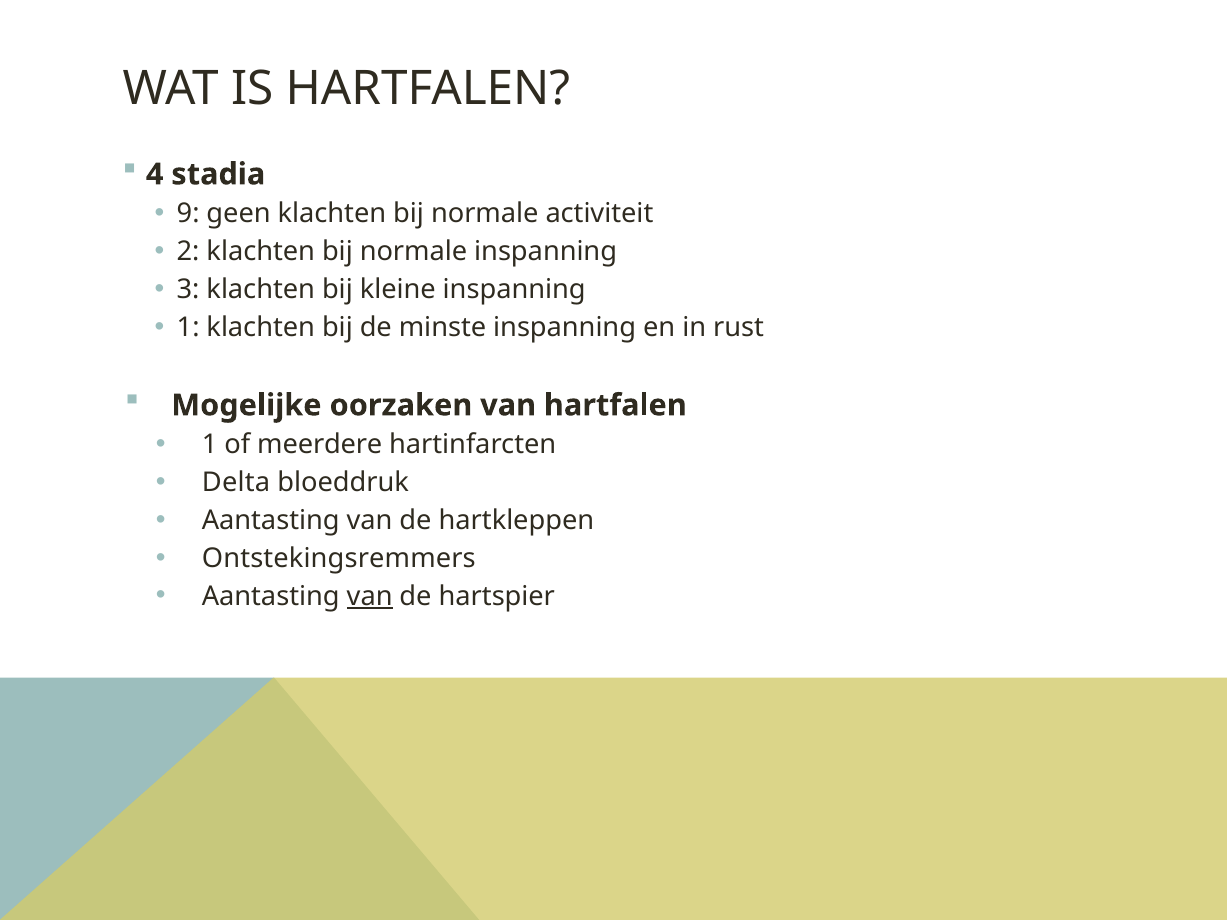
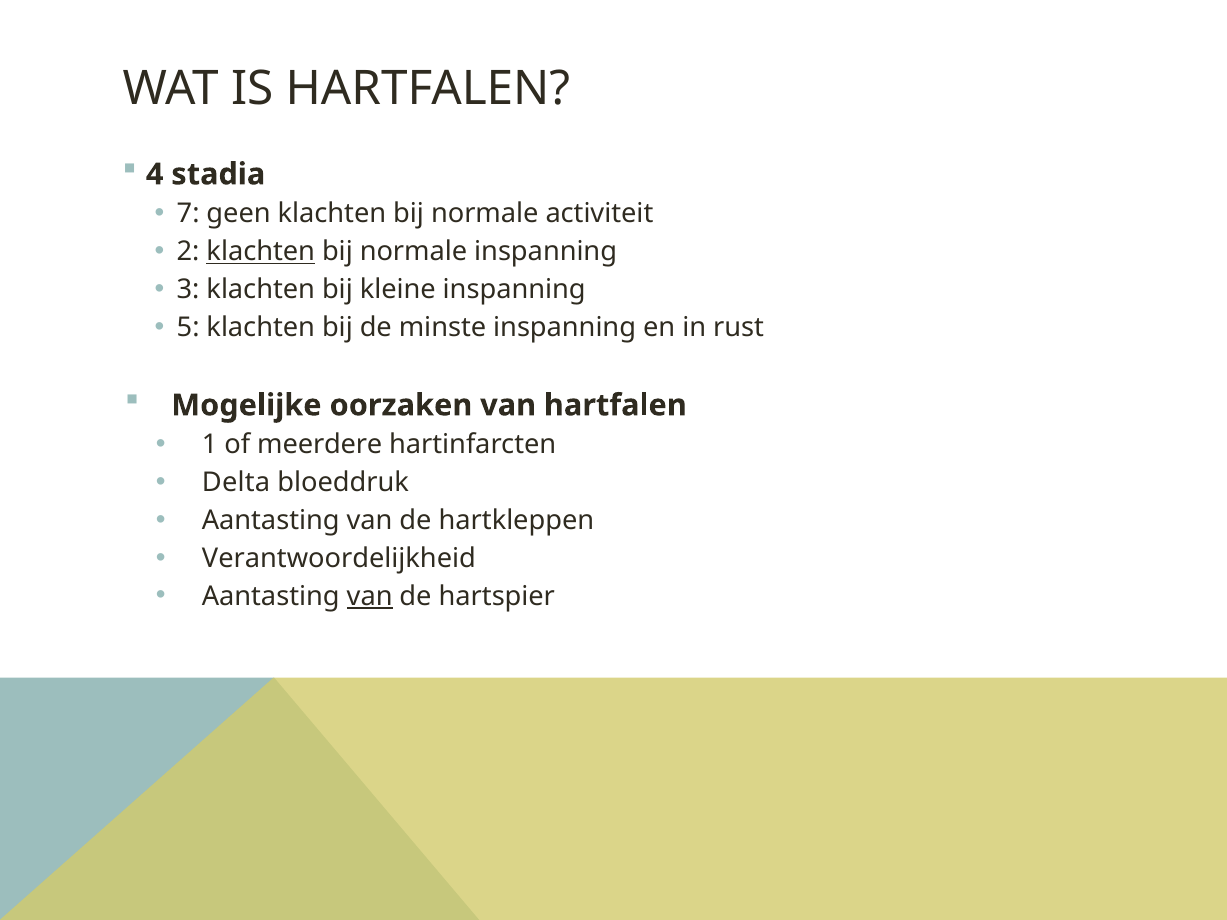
9: 9 -> 7 (188, 214)
klachten underline: none -> present (261, 252)
1: 1 -> 5 (188, 327)
Ontstekingsremmers: Ontstekingsremmers -> Verantwoordelijkheid (339, 559)
